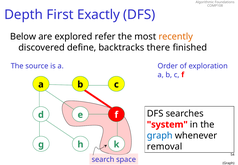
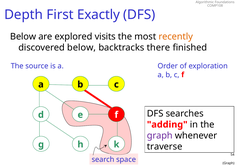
refer: refer -> visits (105, 37)
discovered define: define -> below (82, 48)
system: system -> adding (167, 124)
graph colour: blue -> purple (160, 135)
removal: removal -> traverse (165, 146)
